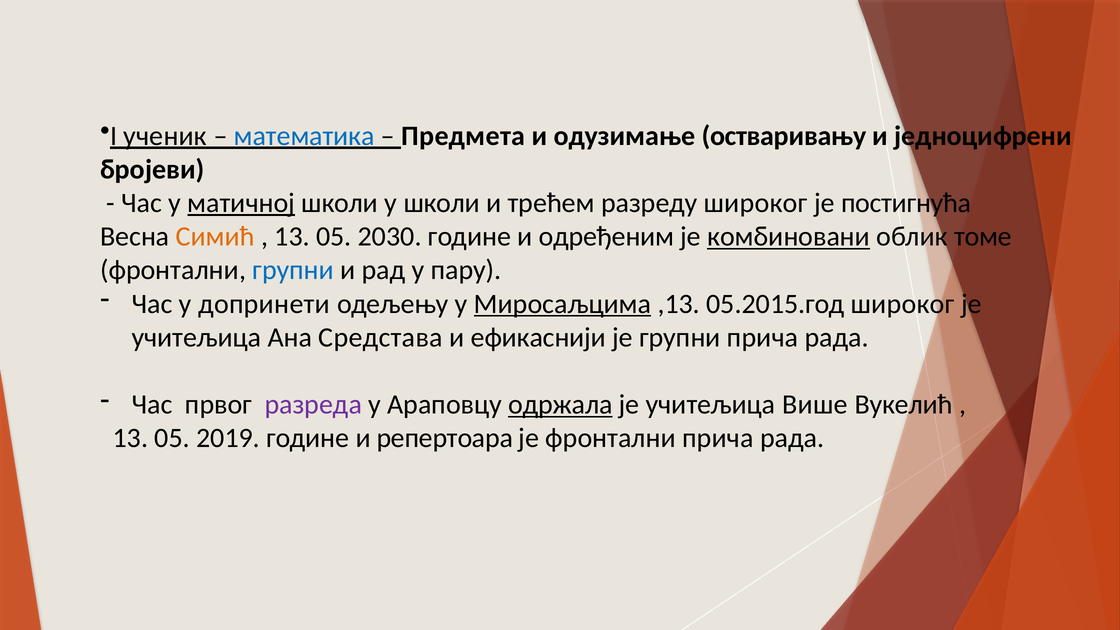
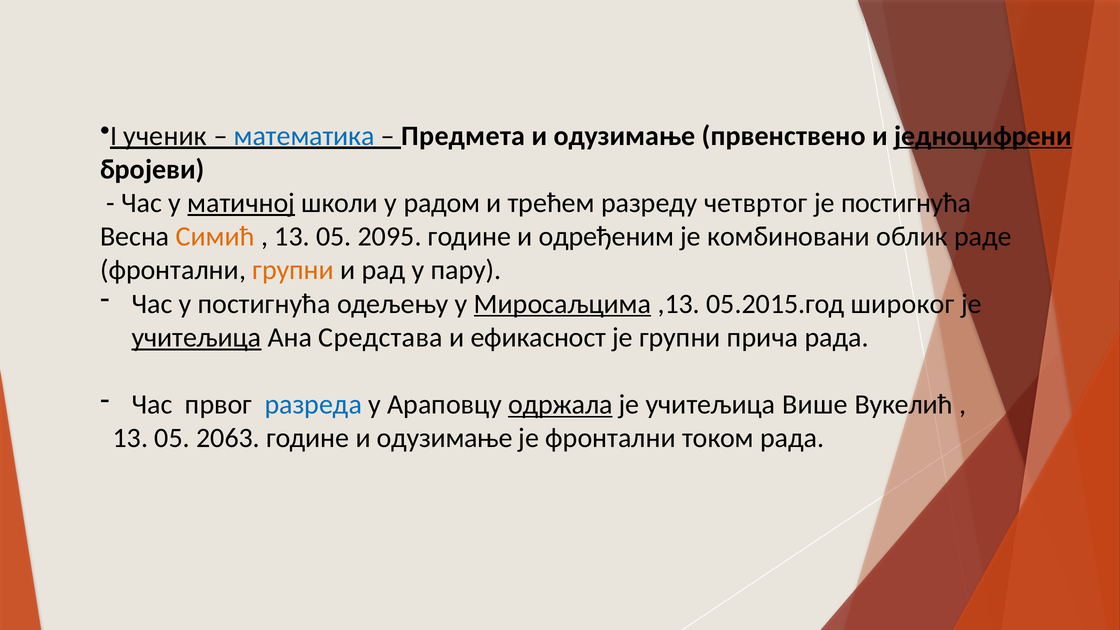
остваривању: остваривању -> првенствено (784, 136)
једноцифрени underline: none -> present (983, 136)
у школи: школи -> радом (442, 203)
разреду широког: широког -> четвртог (756, 203)
2030: 2030 -> 2095 (390, 237)
комбиновани underline: present -> none (789, 237)
томе: томе -> раде (983, 237)
групни colour: blue -> orange (293, 270)
у допринети: допринети -> постигнућа (264, 304)
учитељица underline: none -> present (197, 337)
ефикаснији: ефикаснији -> ефикасност (538, 337)
разреда colour: purple -> blue (313, 405)
2019: 2019 -> 2063 (228, 438)
године и репертоара: репертоара -> одузимање (445, 438)
фронтални прича: прича -> током (718, 438)
